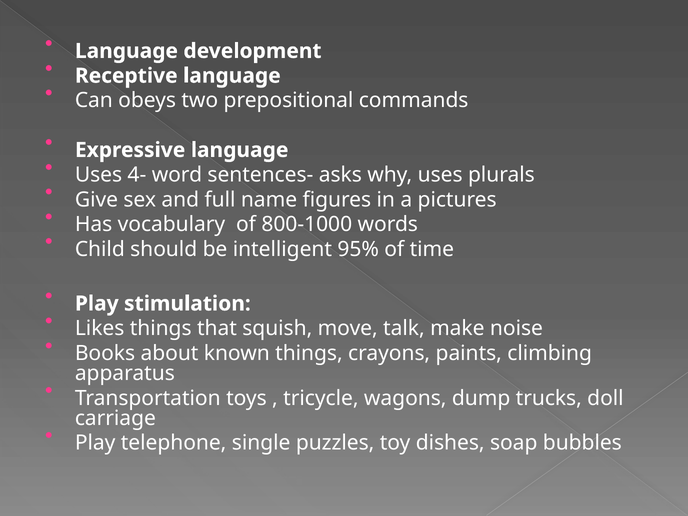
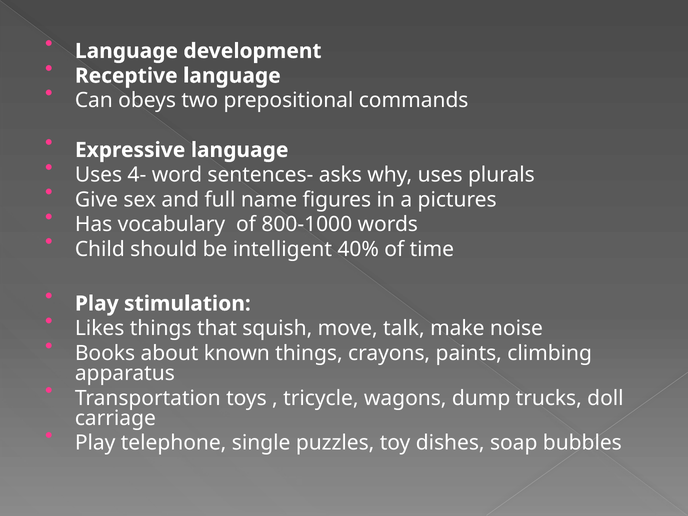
95%: 95% -> 40% (358, 249)
